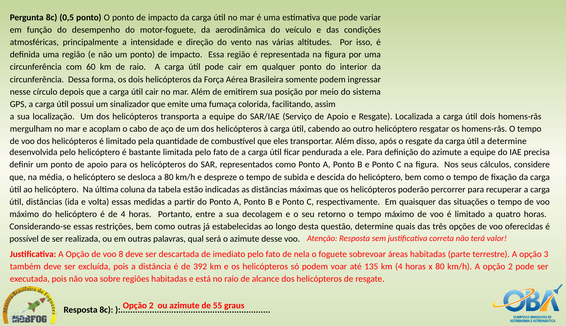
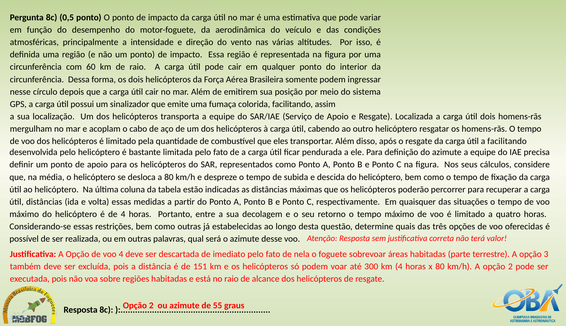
a determine: determine -> facilitando (507, 141)
voo 8: 8 -> 4 (121, 254)
392: 392 -> 151 (200, 266)
135: 135 -> 300 (371, 266)
